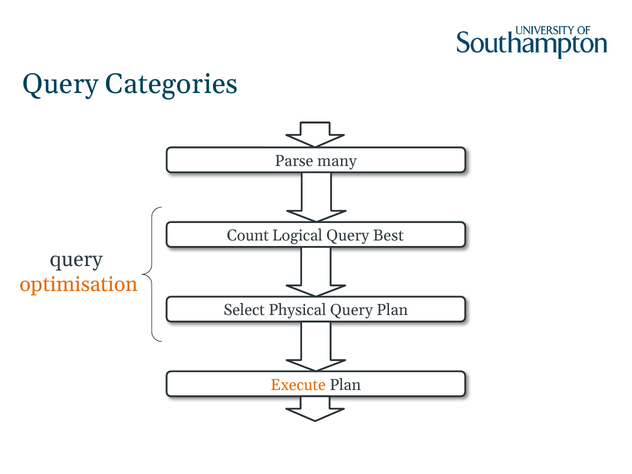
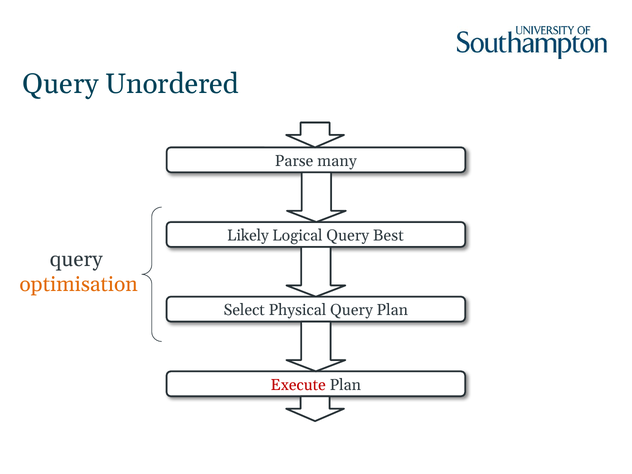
Categories: Categories -> Unordered (172, 84)
Count: Count -> Likely (248, 236)
Execute colour: orange -> red (298, 385)
